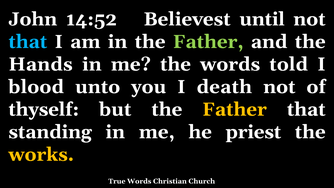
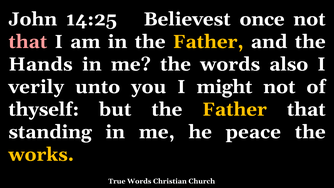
14:52: 14:52 -> 14:25 (91, 19)
until: until -> once (262, 19)
that colour: light blue -> pink (28, 42)
Father colour: light green -> yellow (208, 42)
told: told -> also (289, 64)
blood: blood -> verily (36, 87)
death: death -> might (224, 87)
priest: priest -> peace (253, 132)
